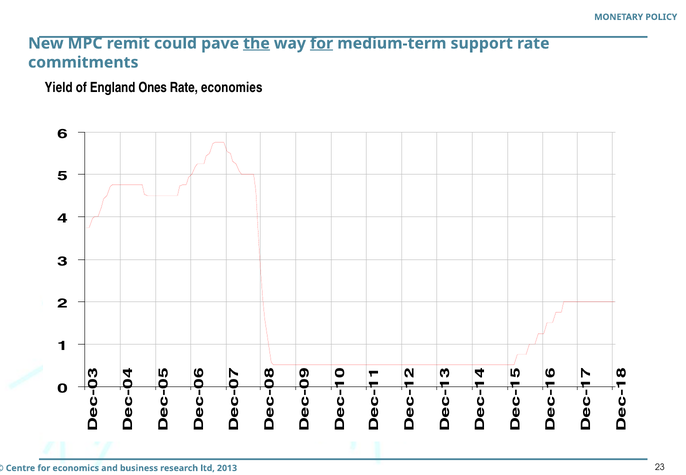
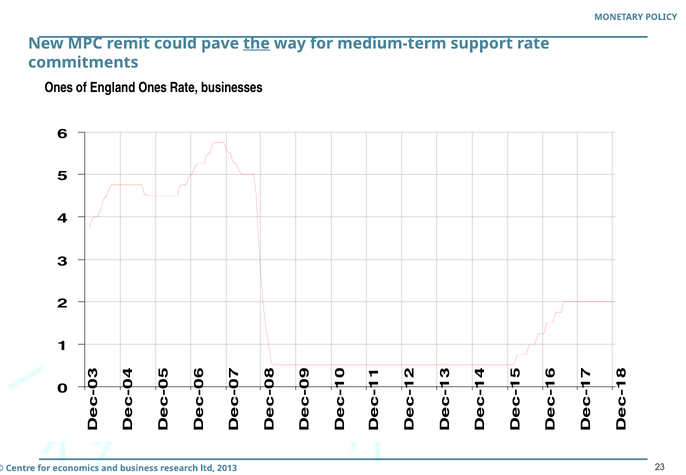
for underline: present -> none (322, 43)
Yield: Yield -> Ones (59, 88)
economies: economies -> businesses (232, 88)
